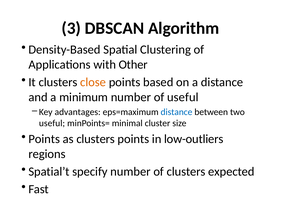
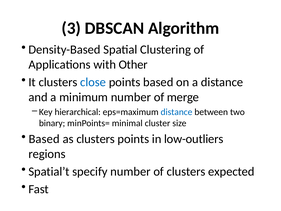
close colour: orange -> blue (93, 82)
of useful: useful -> merge (183, 97)
advantages: advantages -> hierarchical (78, 112)
useful: useful -> binary (52, 123)
Points: Points -> Based (44, 139)
